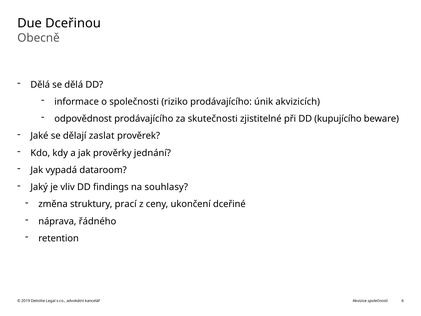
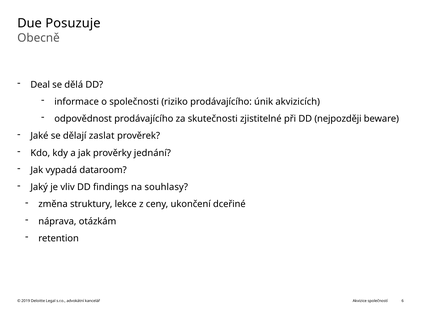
Dceřinou: Dceřinou -> Posuzuje (73, 23)
Dělá: Dělá -> Deal (40, 85)
kupujícího: kupujícího -> nejpozději (338, 119)
prací: prací -> lekce (126, 204)
řádného: řádného -> otázkám (98, 221)
